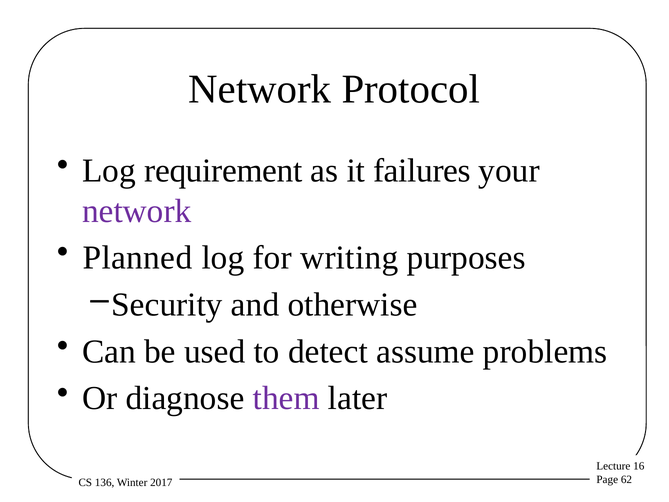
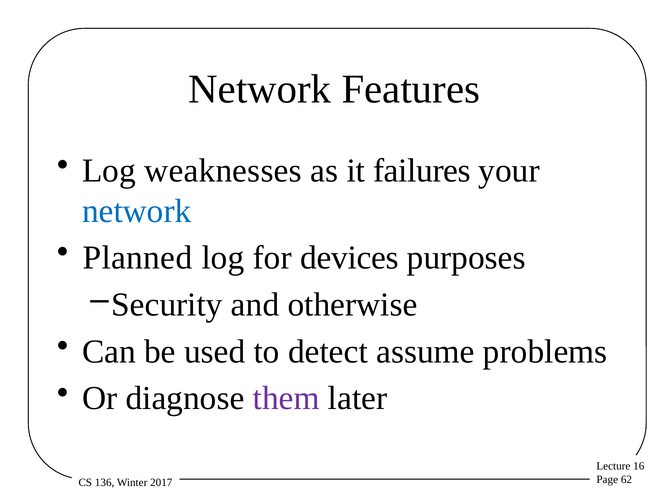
Protocol: Protocol -> Features (411, 89)
requirement: requirement -> weaknesses (223, 171)
network colour: purple -> blue (137, 211)
writing: writing -> devices (349, 258)
